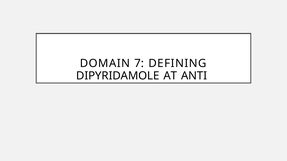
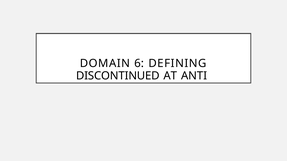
7: 7 -> 6 (139, 64)
DIPYRIDAMOLE: DIPYRIDAMOLE -> DISCONTINUED (118, 76)
